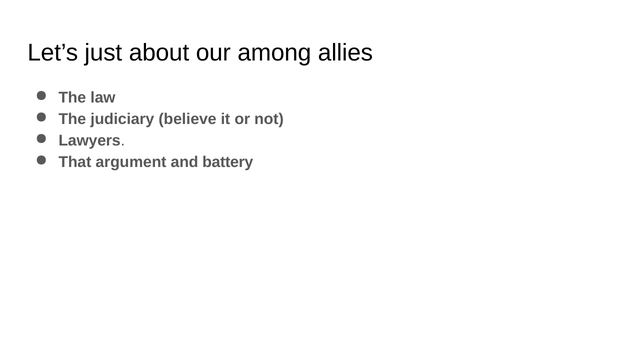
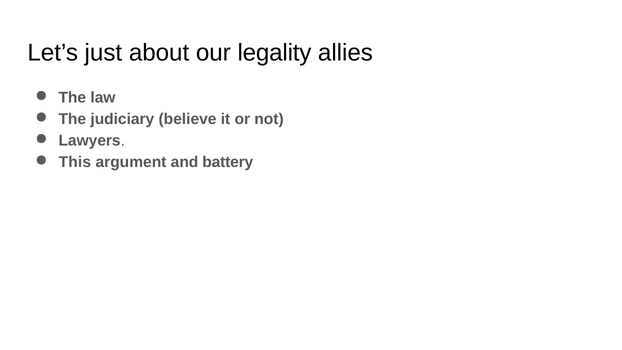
among: among -> legality (274, 53)
That: That -> This (75, 162)
